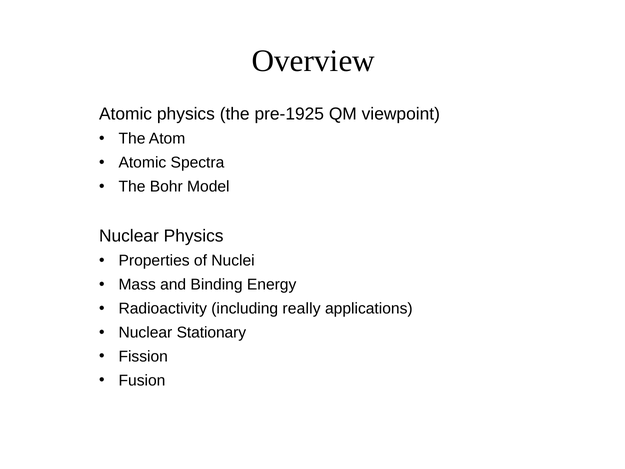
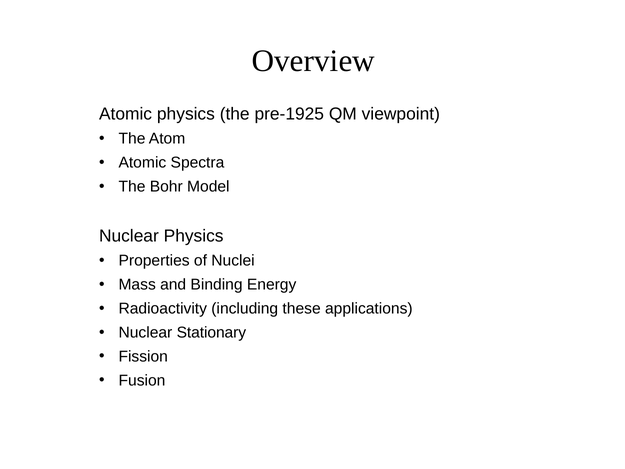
really: really -> these (302, 309)
